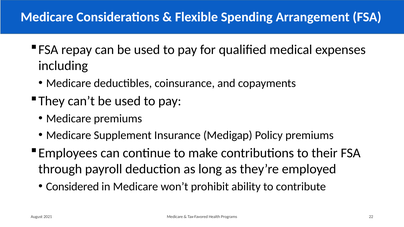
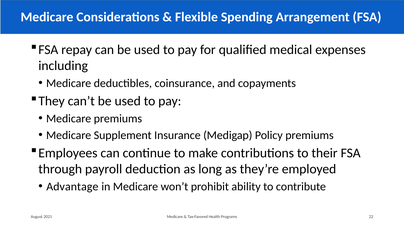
Considered: Considered -> Advantage (72, 187)
